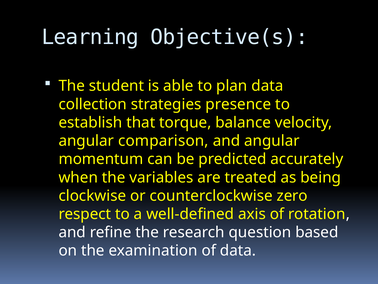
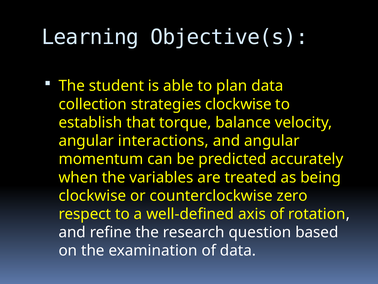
strategies presence: presence -> clockwise (238, 104)
comparison: comparison -> interactions (163, 141)
